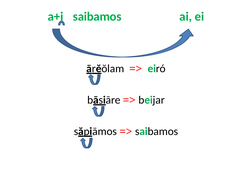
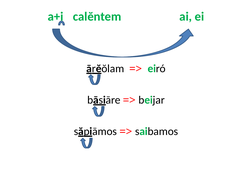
a+i saibamos: saibamos -> calĕntem (97, 17)
